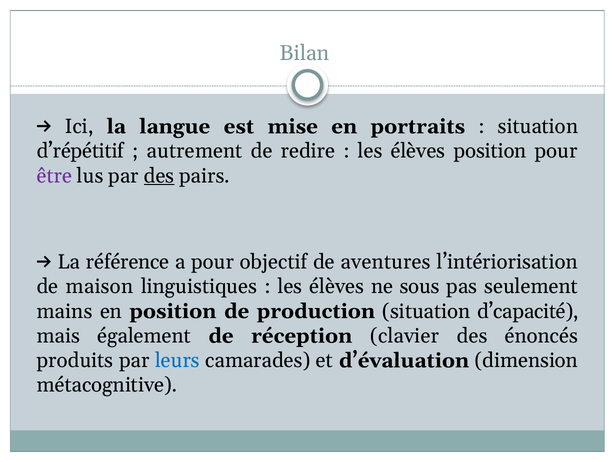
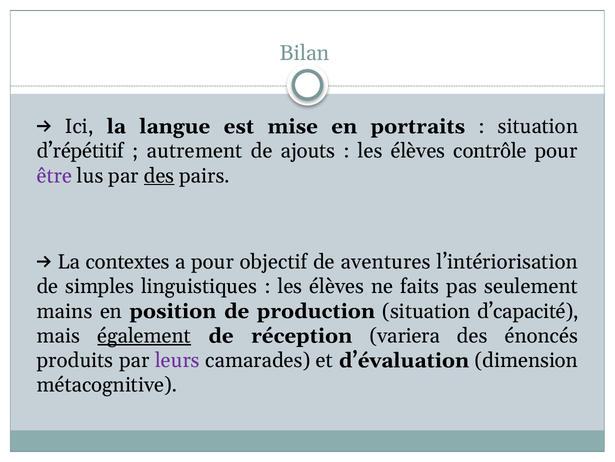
redire: redire -> ajouts (308, 151)
élèves position: position -> contrôle (490, 151)
référence: référence -> contextes (128, 262)
maison: maison -> simples (100, 286)
sous: sous -> faits (420, 286)
également underline: none -> present (144, 335)
clavier: clavier -> variera (405, 335)
leurs colour: blue -> purple (177, 360)
